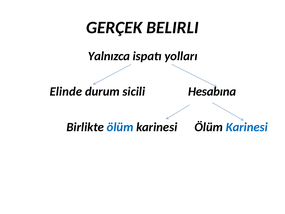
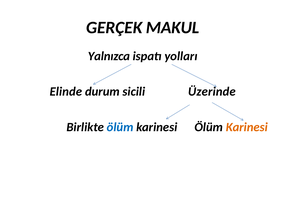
BELIRLI: BELIRLI -> MAKUL (173, 28)
Hesabına: Hesabına -> Üzerinde (212, 91)
Karinesi colour: blue -> orange (247, 127)
